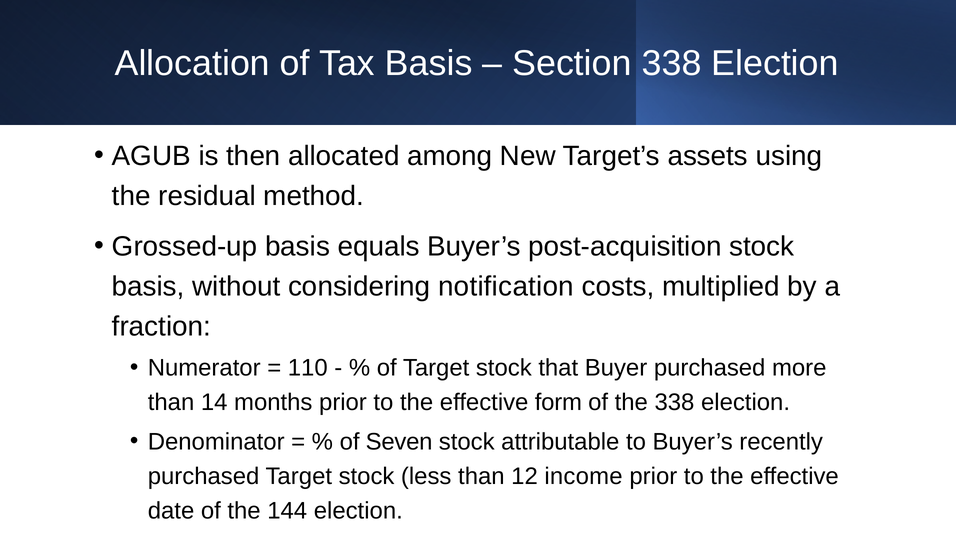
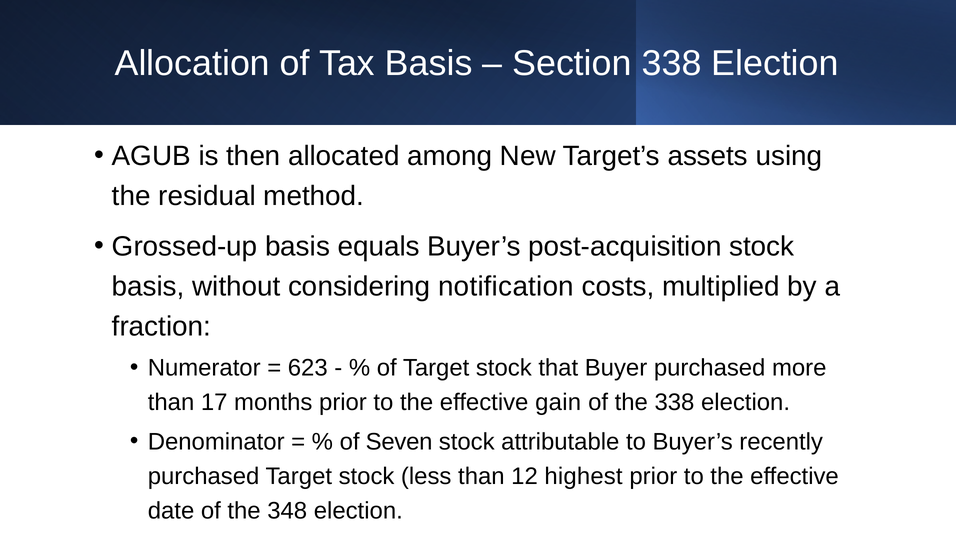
110: 110 -> 623 (308, 368)
14: 14 -> 17 (214, 402)
form: form -> gain (558, 402)
income: income -> highest (584, 476)
144: 144 -> 348 (287, 510)
